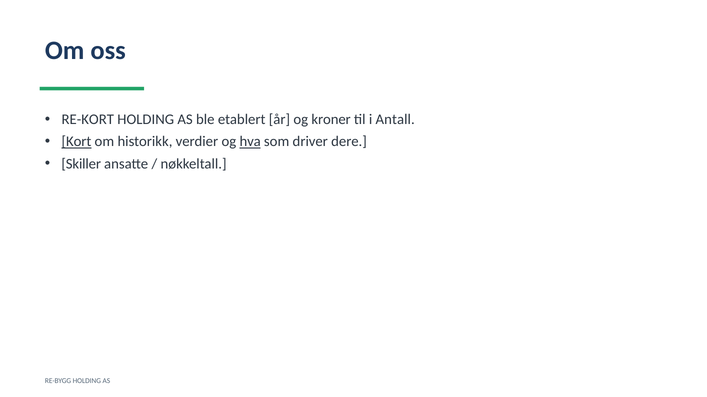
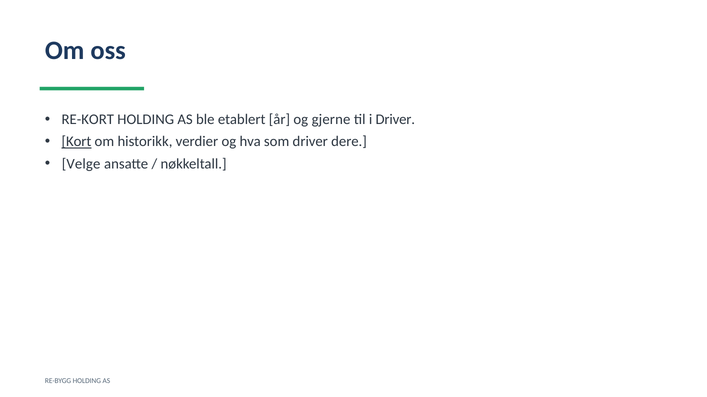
kroner: kroner -> gjerne (331, 120)
i Antall: Antall -> Driver (395, 120)
hva underline: present -> none (250, 142)
Skiller: Skiller -> Velge (81, 164)
